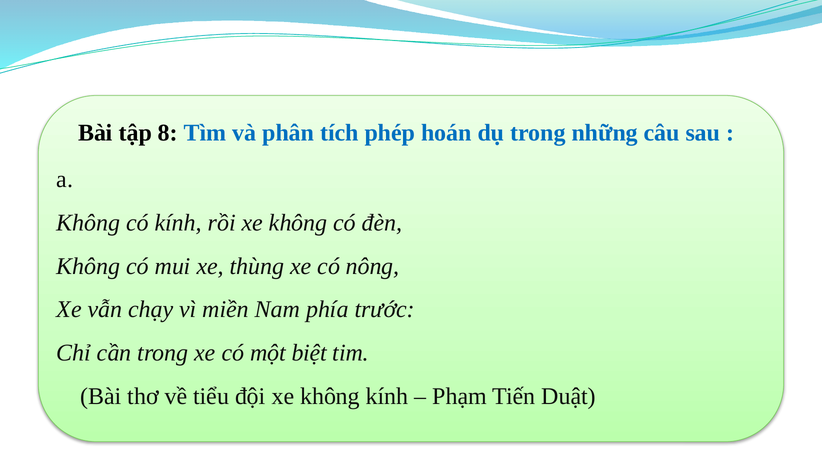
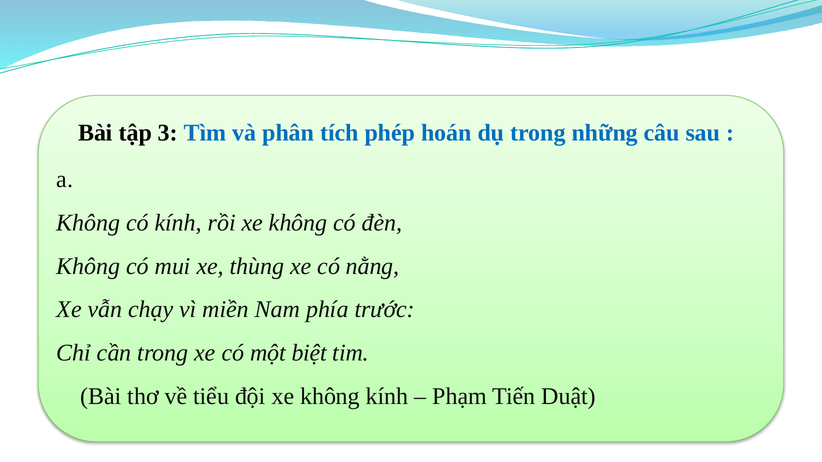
8: 8 -> 3 (168, 133)
nông: nông -> nằng (373, 266)
